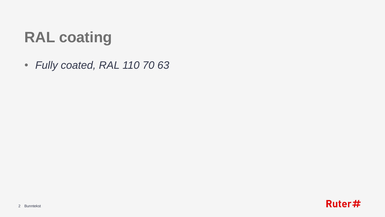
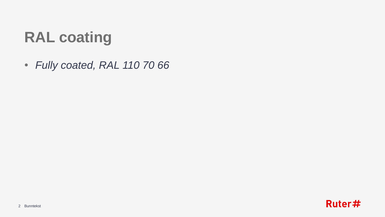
63: 63 -> 66 (163, 65)
